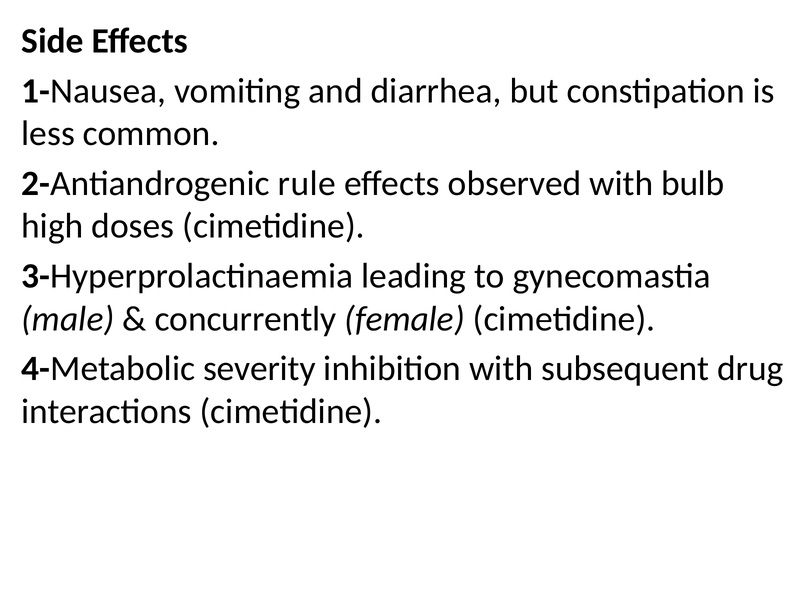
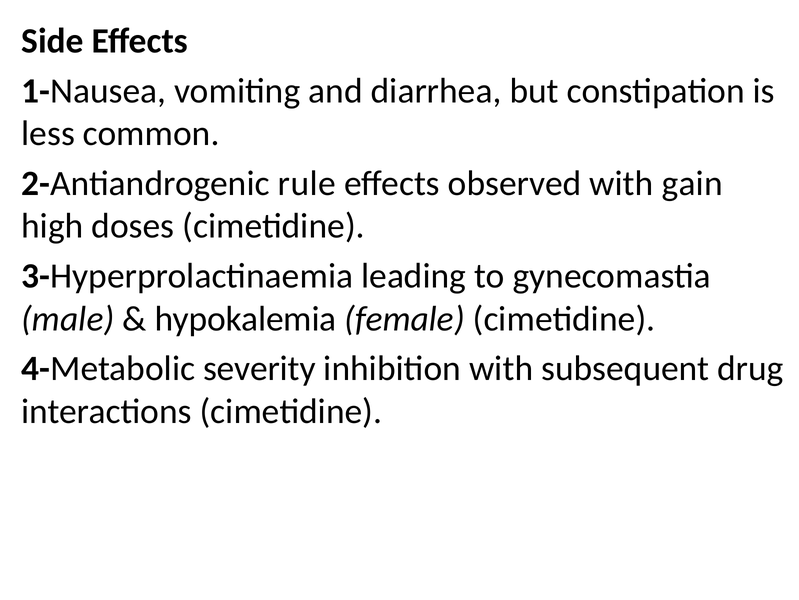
bulb: bulb -> gain (692, 183)
concurrently: concurrently -> hypokalemia (246, 318)
